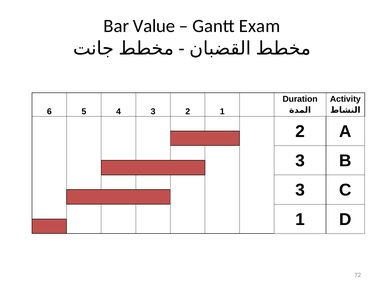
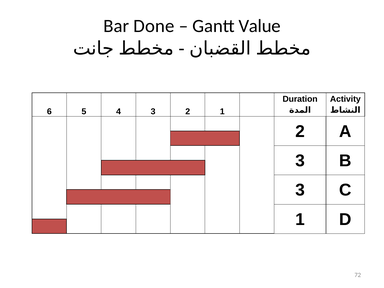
Value: Value -> Done (154, 26)
Exam: Exam -> Value (260, 26)
